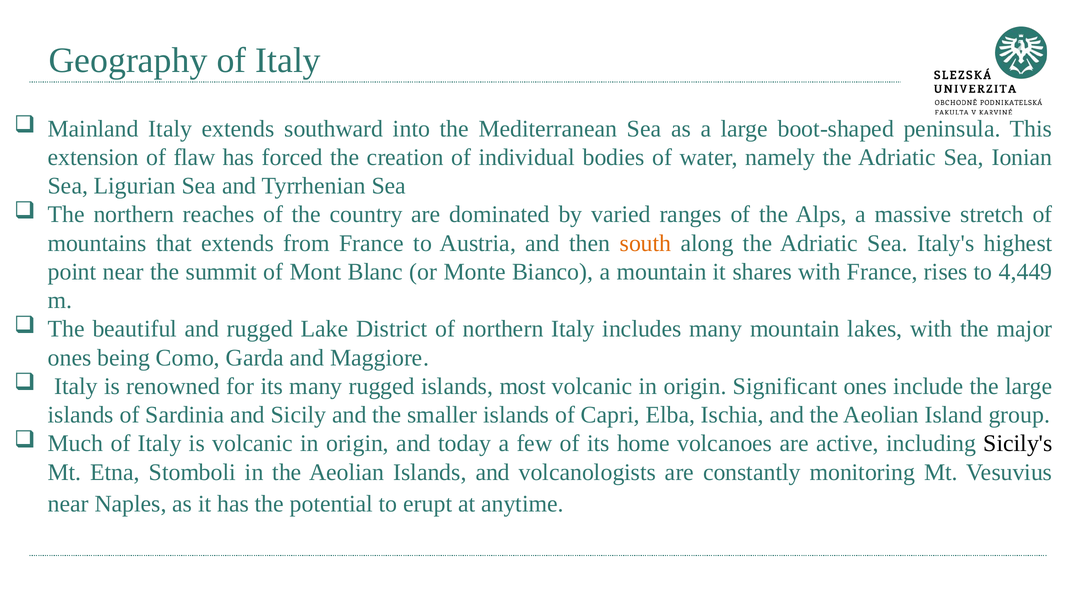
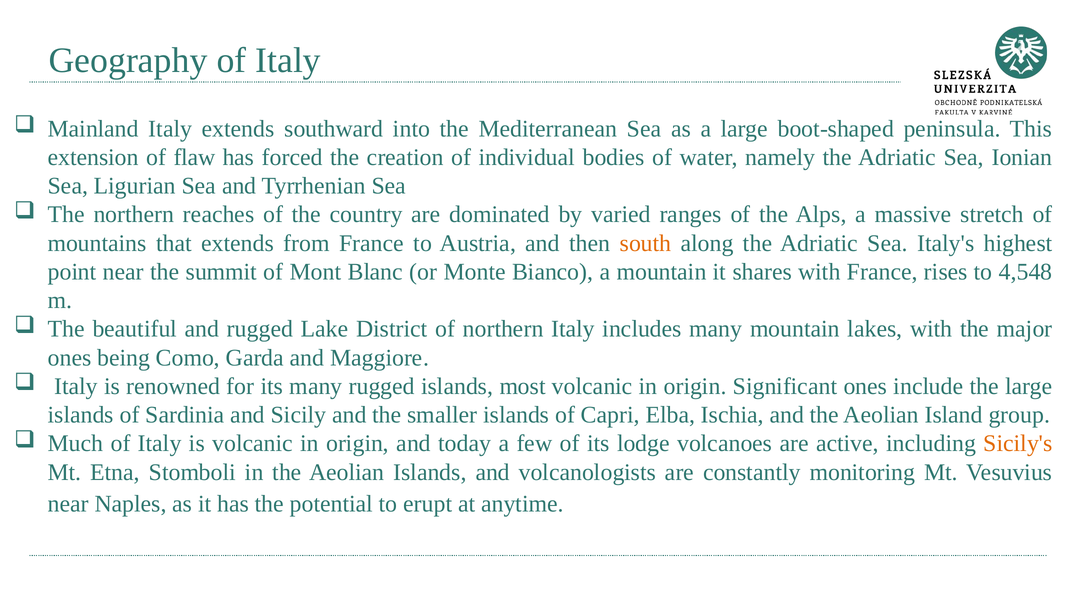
4,449: 4,449 -> 4,548 (1026, 272)
home: home -> lodge (643, 444)
Sicily's colour: black -> orange (1018, 444)
